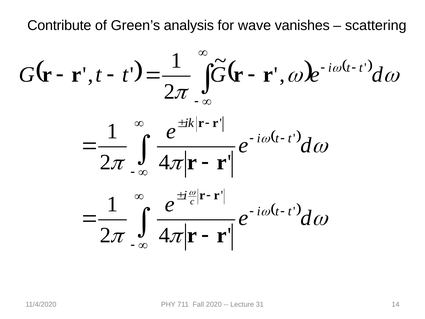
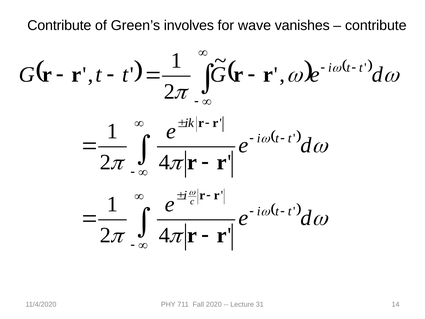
analysis: analysis -> involves (189, 26)
scattering: scattering -> contribute (376, 26)
